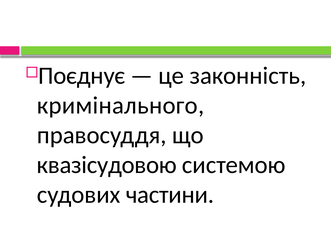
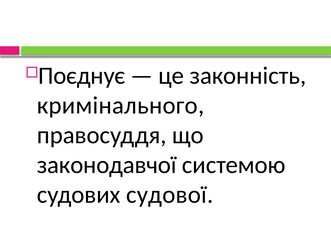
квазісудовою: квазісудовою -> законодавчої (107, 165)
частини: частини -> судової (170, 195)
